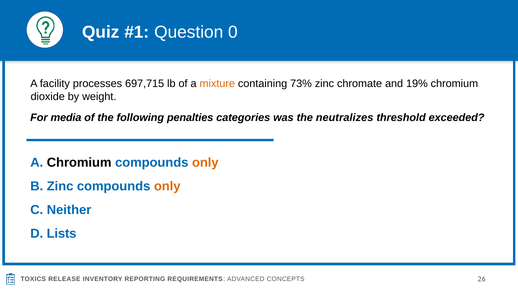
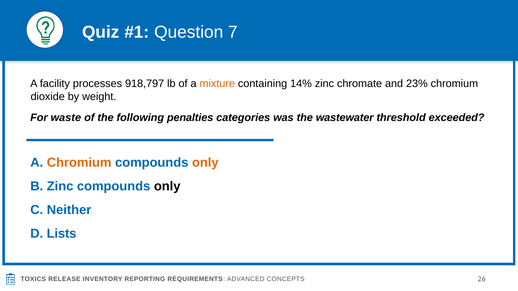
0: 0 -> 7 (233, 32)
697,715: 697,715 -> 918,797 (145, 84)
73%: 73% -> 14% (301, 84)
19%: 19% -> 23% (417, 84)
media: media -> waste (66, 118)
neutralizes: neutralizes -> wastewater (345, 118)
Chromium colour: black -> orange (79, 163)
only colour: orange -> black (167, 187)
